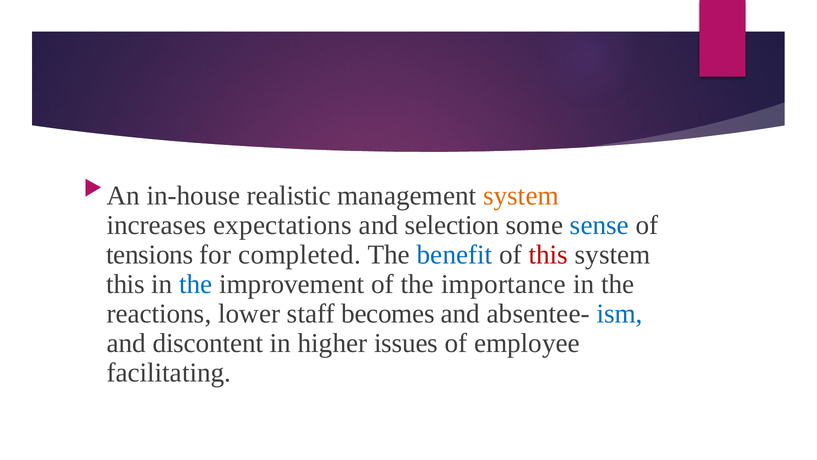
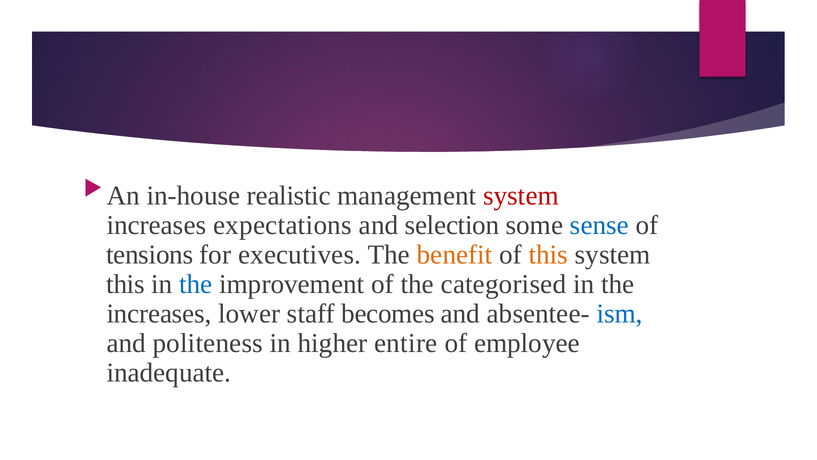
system colour: orange -> red (521, 196)
completed: completed -> executives (300, 255)
benefit colour: blue -> orange (455, 255)
this colour: red -> orange (548, 255)
importance: importance -> categorised (503, 284)
reactions: reactions -> increases (159, 313)
discontent: discontent -> politeness (208, 343)
issues: issues -> entire (406, 343)
facilitating: facilitating -> inadequate (169, 372)
